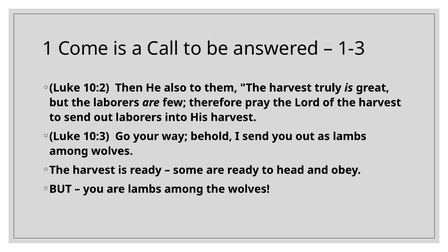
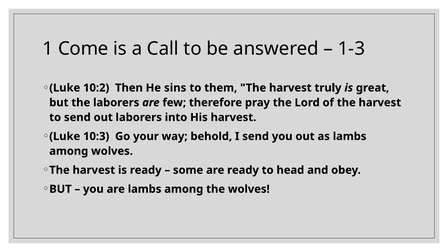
also: also -> sins (175, 88)
